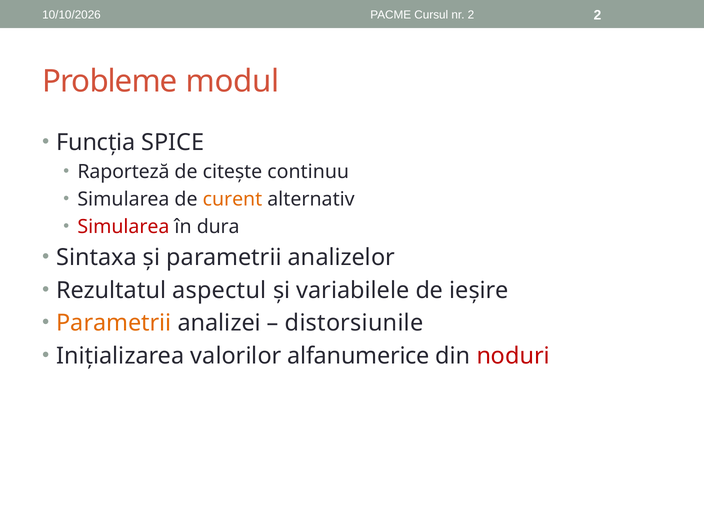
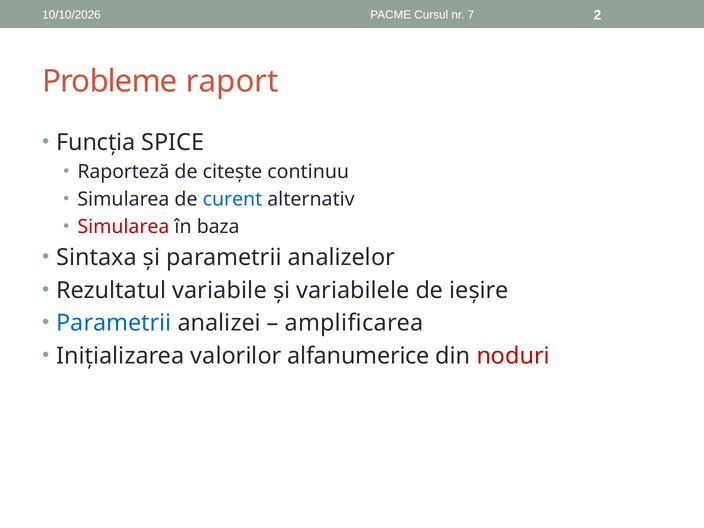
nr 2: 2 -> 7 (471, 15)
modul: modul -> raport (232, 81)
curent colour: orange -> blue (232, 199)
dura: dura -> baza (218, 227)
aspectul: aspectul -> variabile (219, 290)
Parametrii colour: orange -> blue (114, 323)
distorsiunile: distorsiunile -> amplificarea (354, 323)
